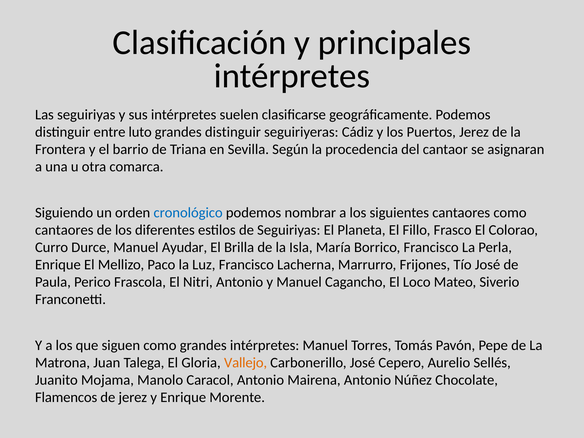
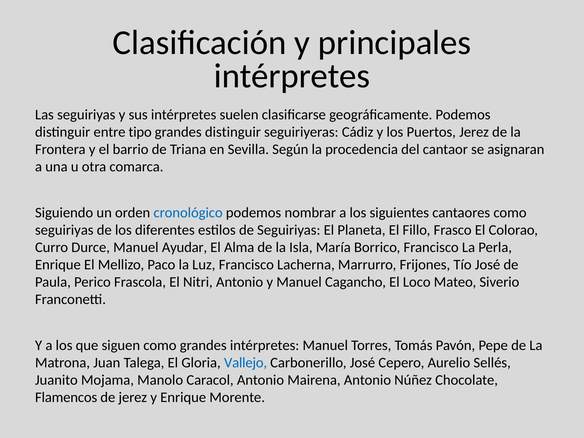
luto: luto -> tipo (140, 132)
cantaores: cantaores -> seguiriyas (64, 230)
Brilla: Brilla -> Alma (239, 247)
Vallejo colour: orange -> blue (246, 363)
